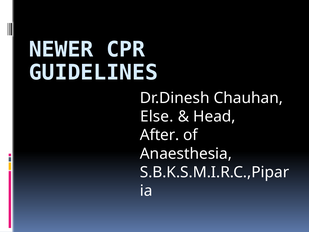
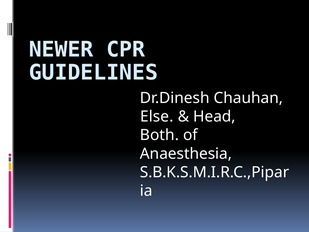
After: After -> Both (159, 135)
